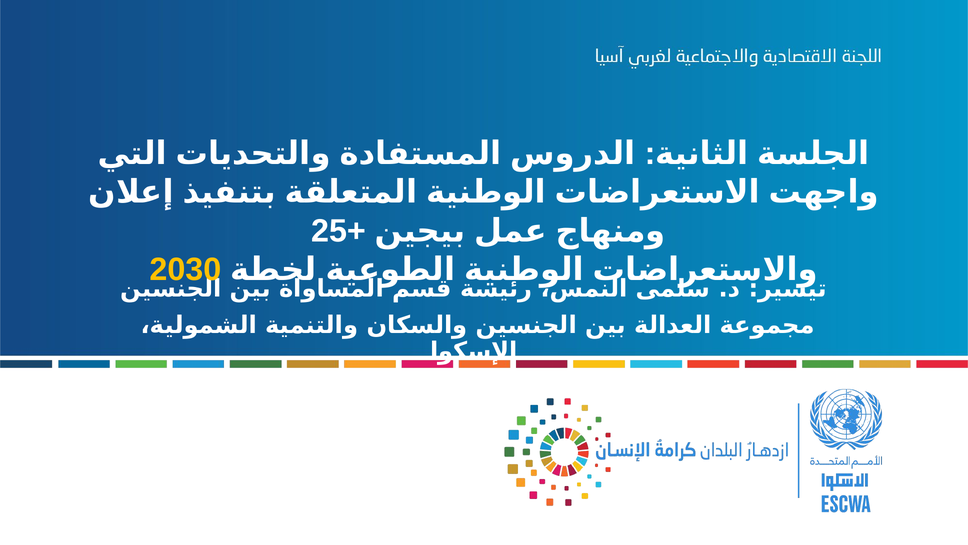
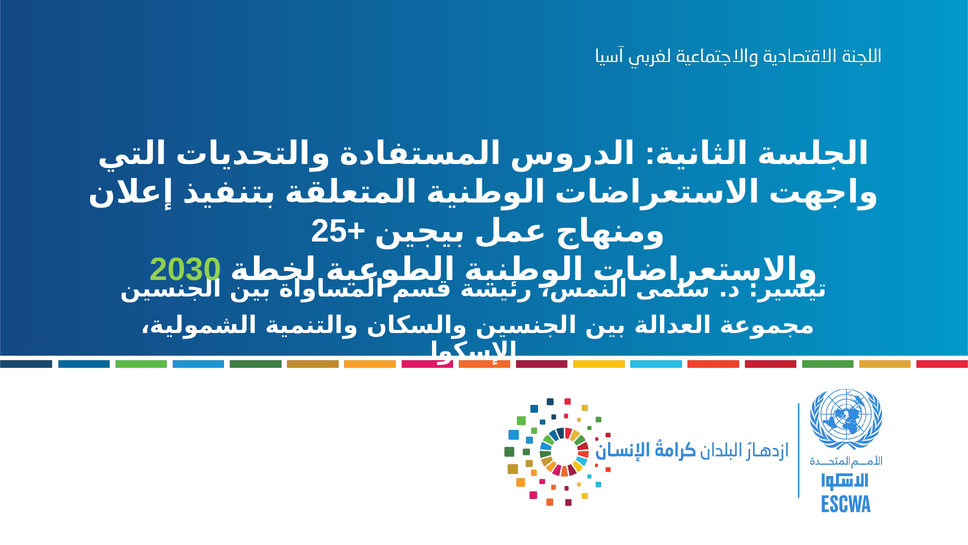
2030 colour: yellow -> light green (185, 270)
